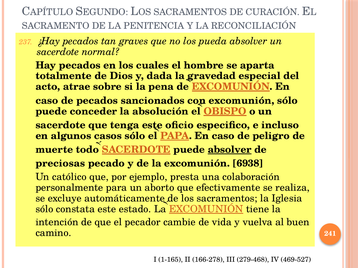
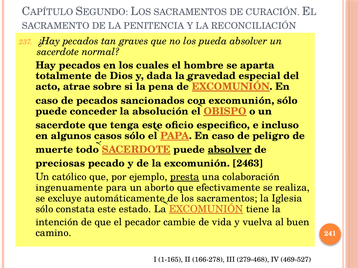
6938: 6938 -> 2463 (248, 164)
presta underline: none -> present (185, 177)
personalmente: personalmente -> ingenuamente (69, 188)
